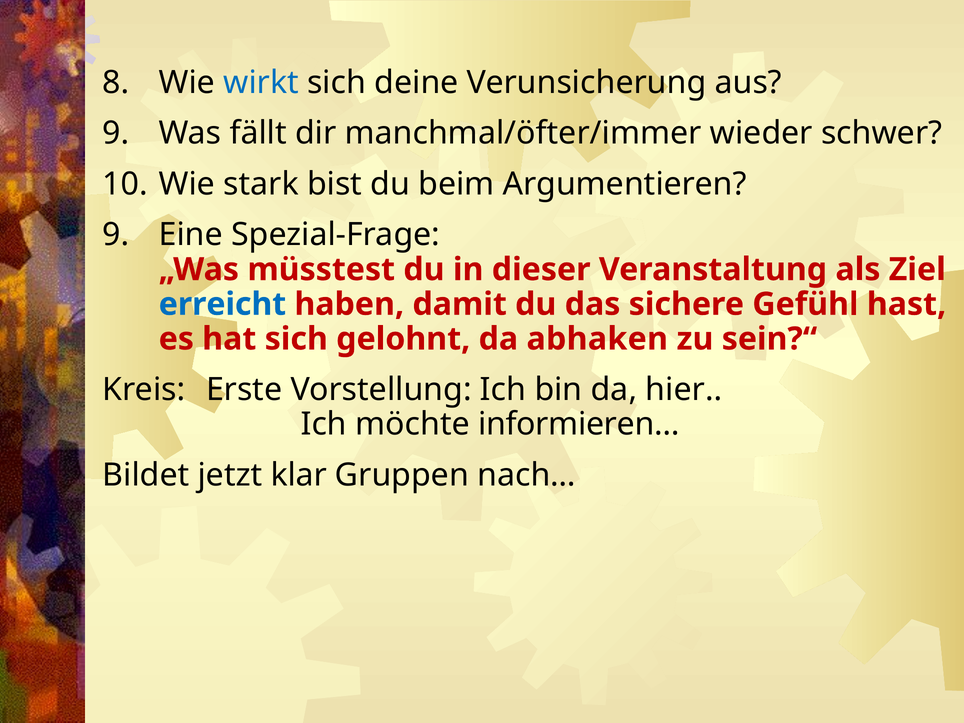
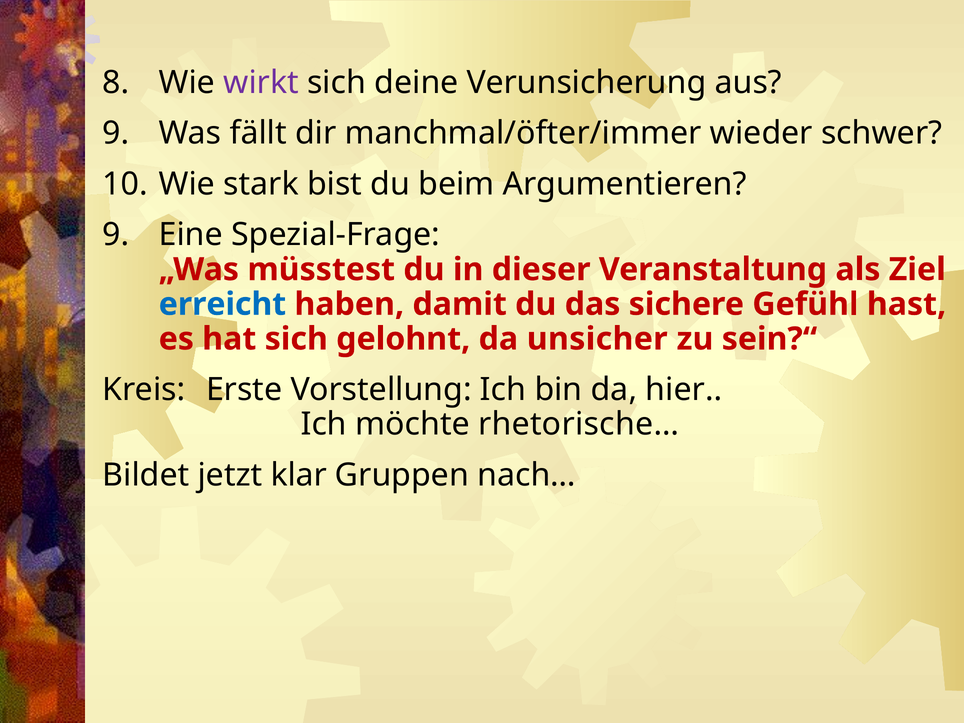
wirkt colour: blue -> purple (261, 83)
abhaken: abhaken -> unsicher (597, 339)
informieren…: informieren… -> rhetorische… (579, 424)
